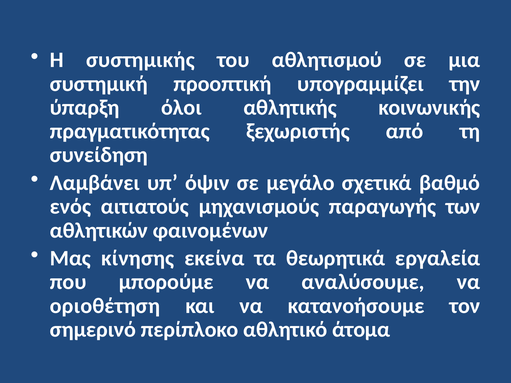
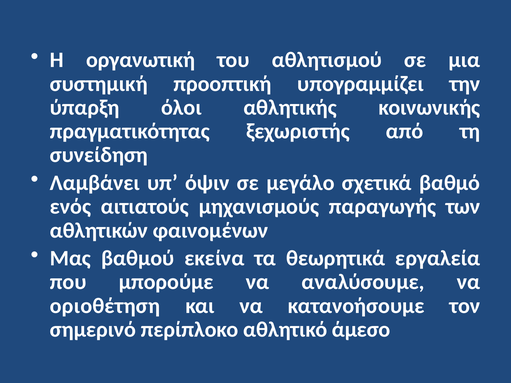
συστημικής: συστημικής -> οργανωτική (141, 60)
κίνησης: κίνησης -> βαθμού (138, 258)
άτομα: άτομα -> άμεσο (361, 330)
